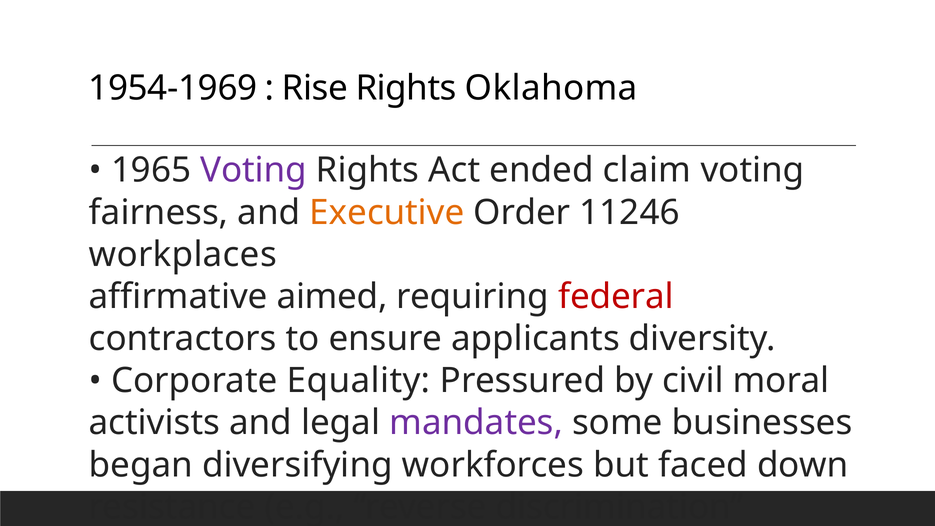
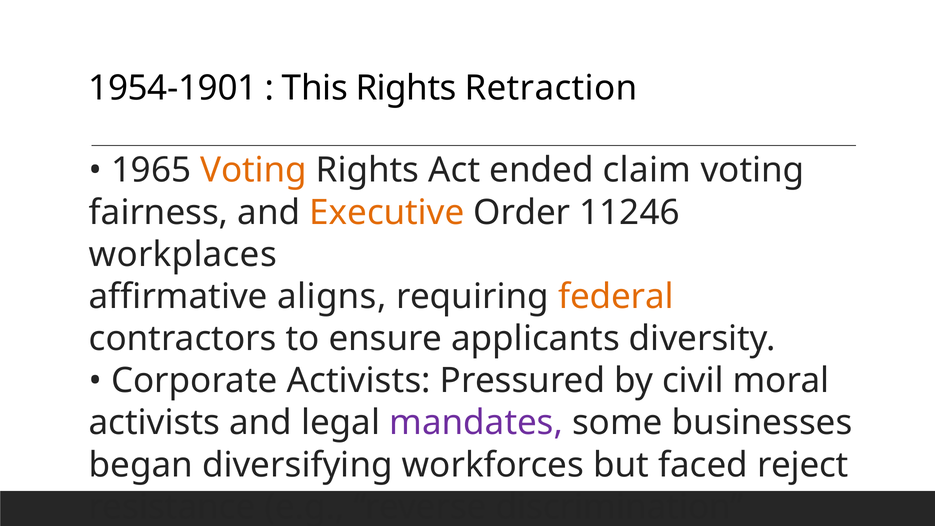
1954-1969: 1954-1969 -> 1954-1901 (173, 88)
Rise: Rise -> This (315, 88)
Oklahoma: Oklahoma -> Retraction (551, 88)
Voting colour: purple -> orange (254, 170)
aimed: aimed -> aligns (332, 297)
federal colour: red -> orange (616, 297)
Corporate Equality: Equality -> Activists (359, 381)
down: down -> reject (803, 465)
